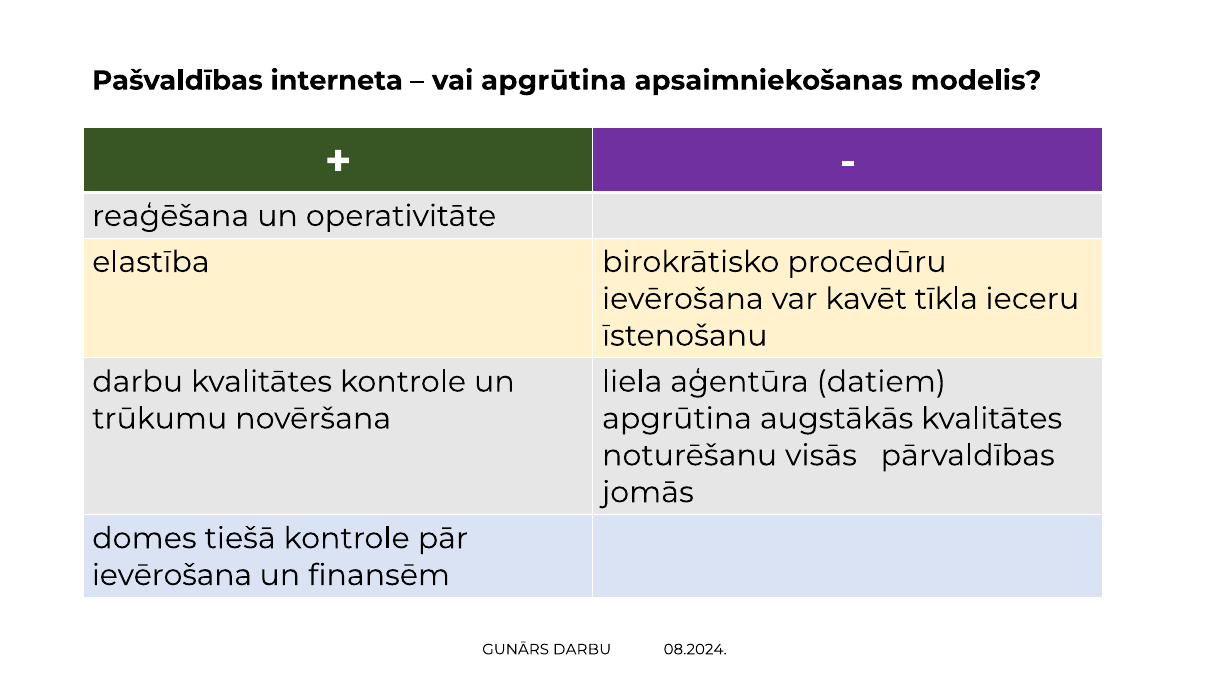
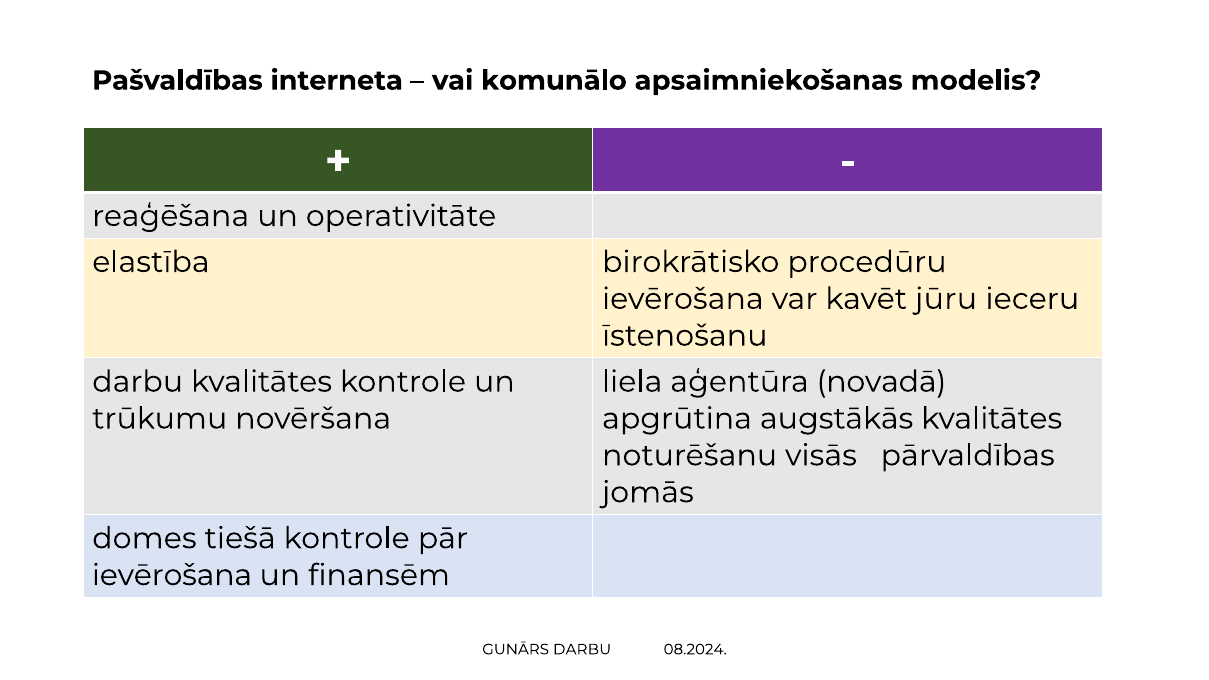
vai apgrūtina: apgrūtina -> komunālo (554, 81)
tīkla: tīkla -> jūru (946, 299)
datiem: datiem -> novadā (881, 382)
